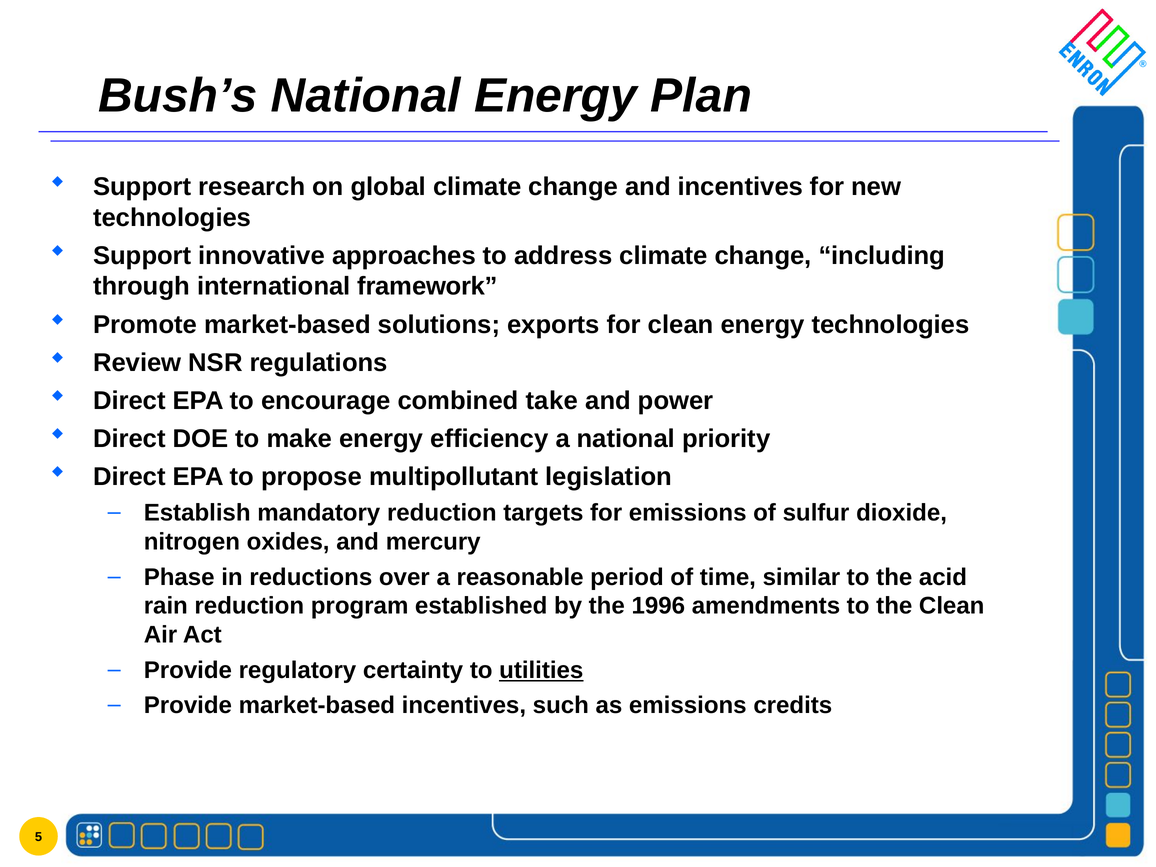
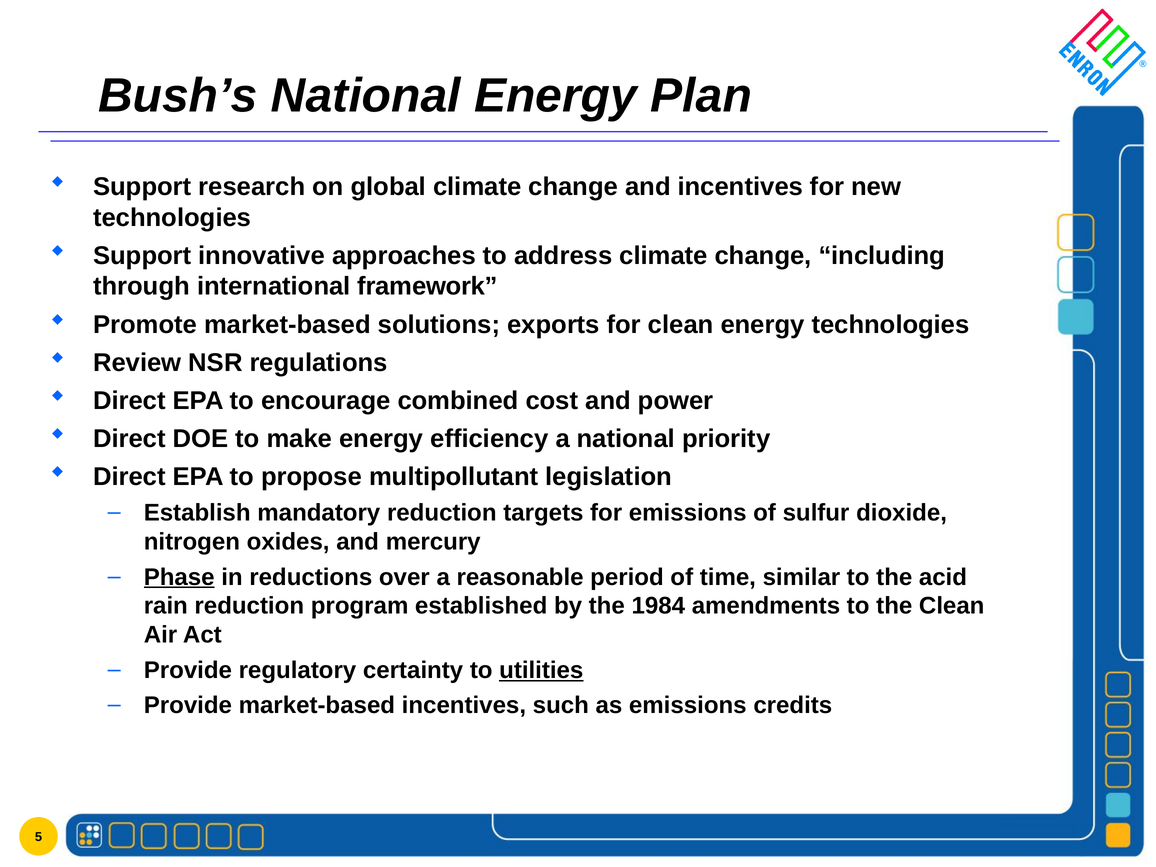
take: take -> cost (552, 401)
Phase underline: none -> present (179, 577)
1996: 1996 -> 1984 (658, 606)
